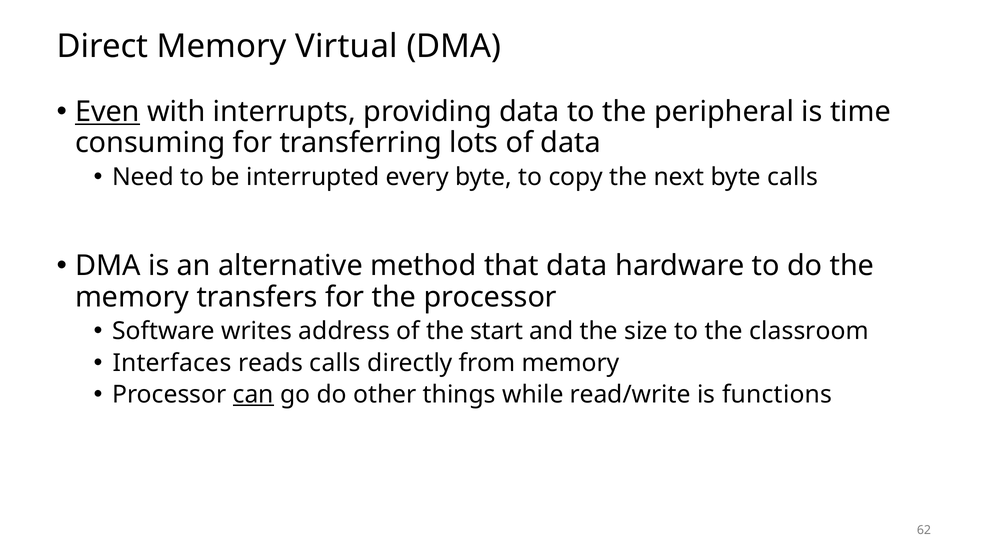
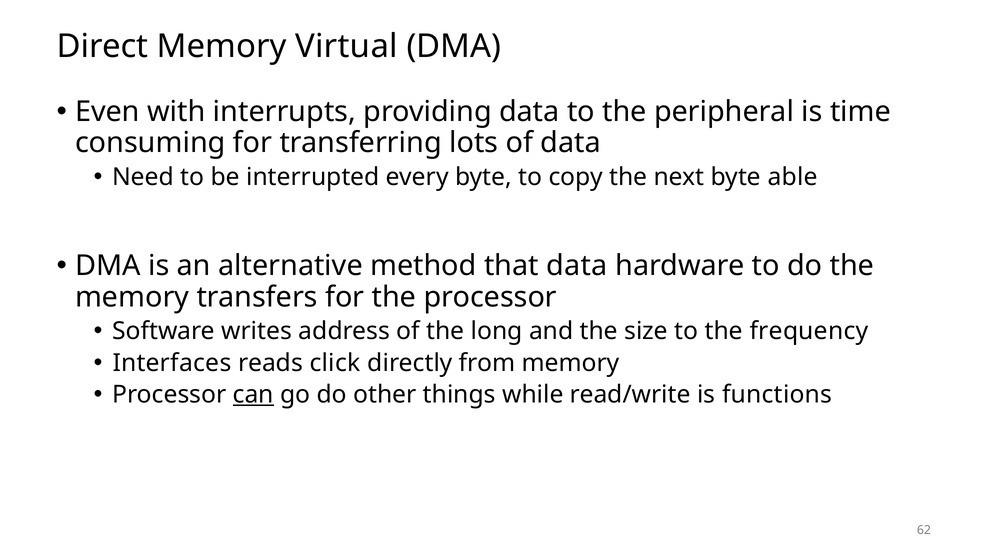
Even underline: present -> none (107, 112)
byte calls: calls -> able (793, 177)
start: start -> long (497, 331)
classroom: classroom -> frequency (809, 331)
reads calls: calls -> click (335, 363)
